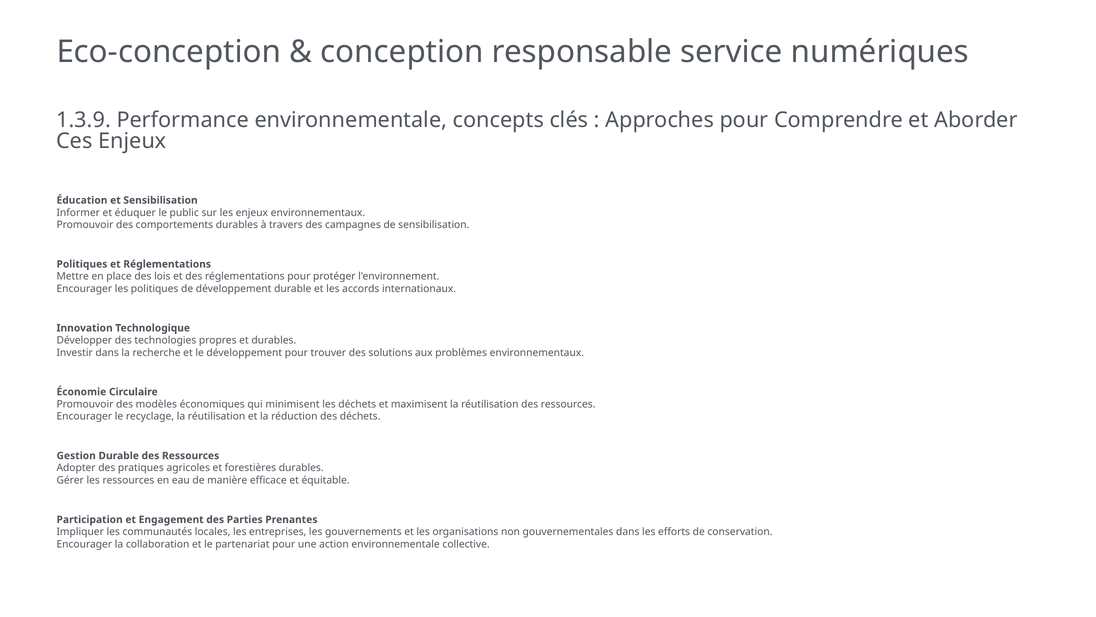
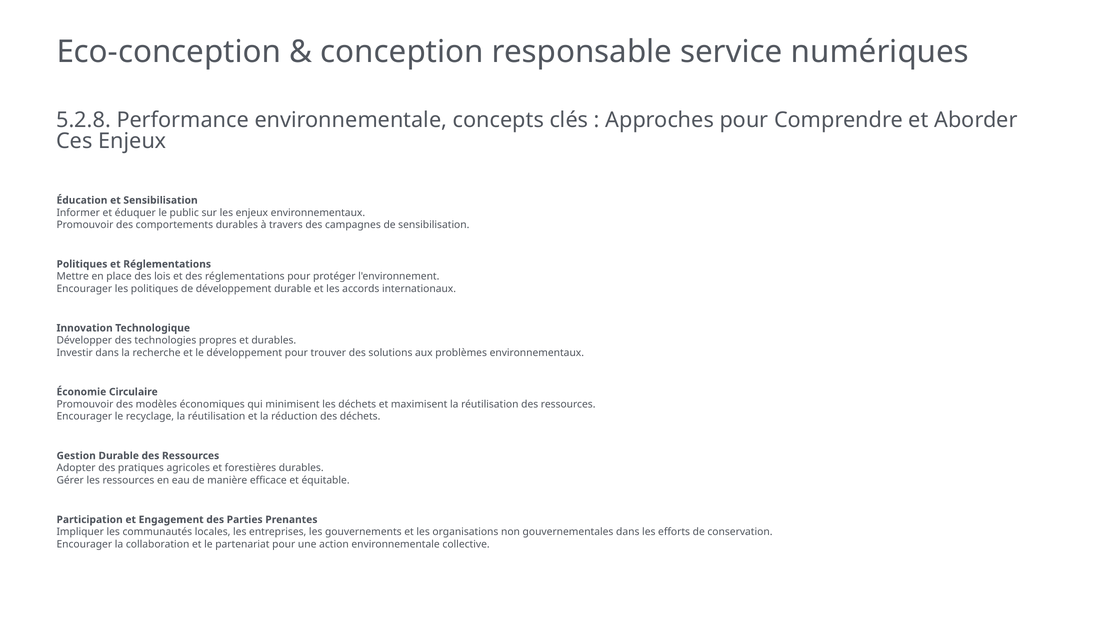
1.3.9: 1.3.9 -> 5.2.8 (84, 120)
